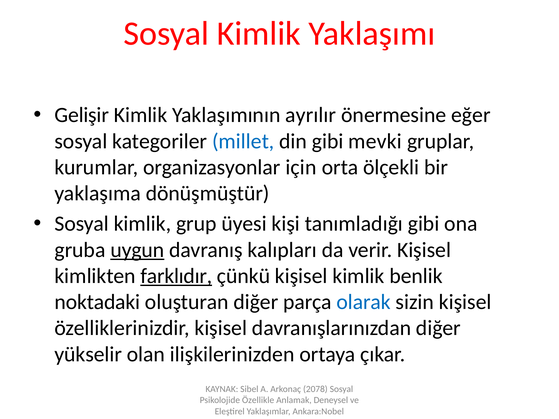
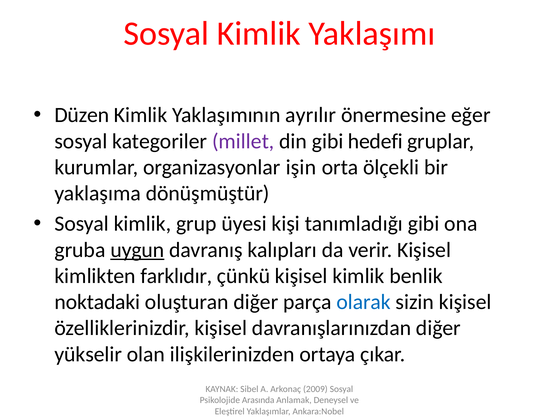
Gelişir: Gelişir -> Düzen (82, 115)
millet colour: blue -> purple (243, 141)
mevki: mevki -> hedefi (375, 141)
için: için -> işin (301, 167)
farklıdır underline: present -> none (176, 276)
2078: 2078 -> 2009 (315, 389)
Özellikle: Özellikle -> Arasında (258, 400)
